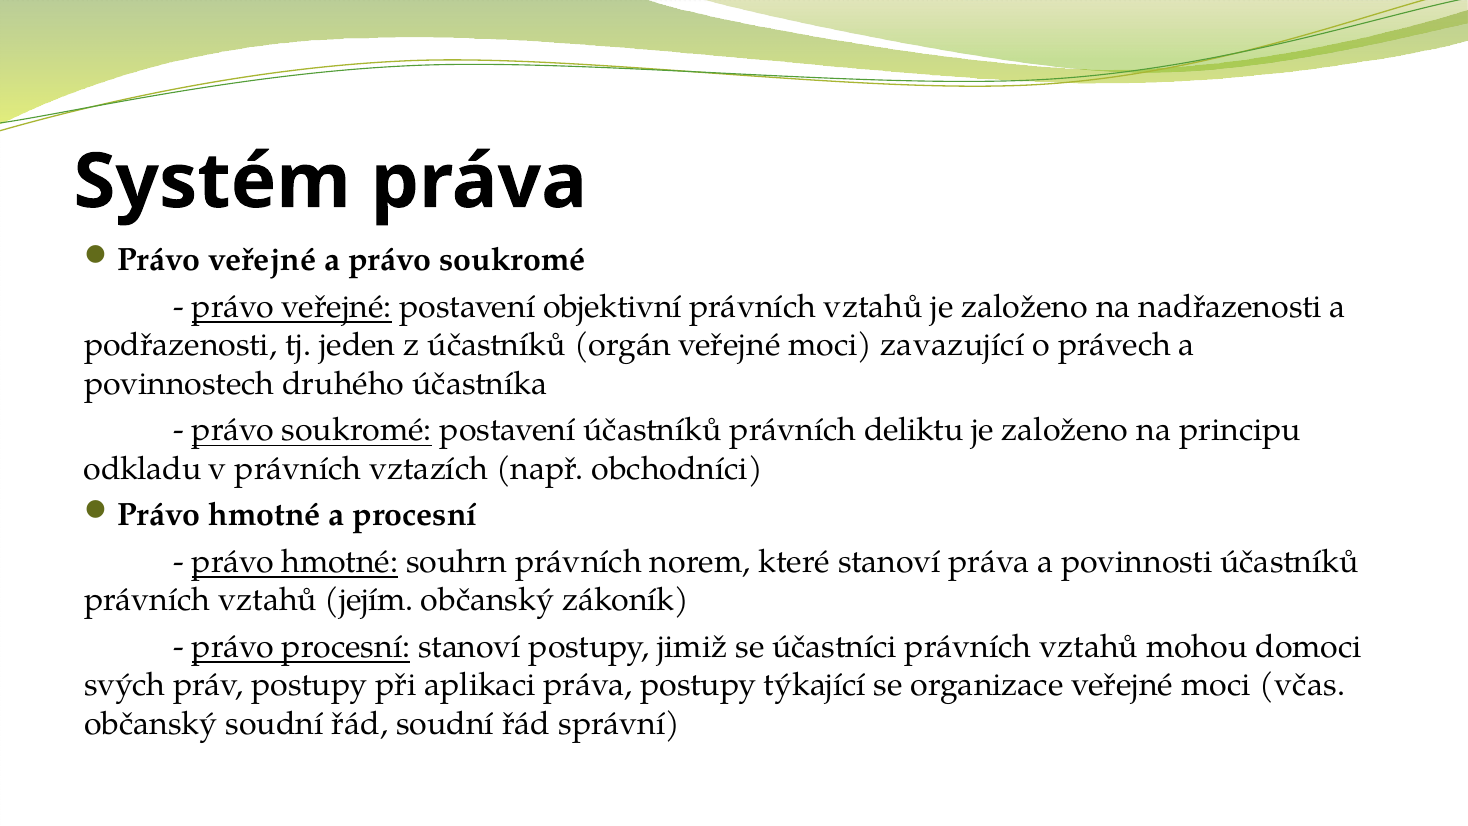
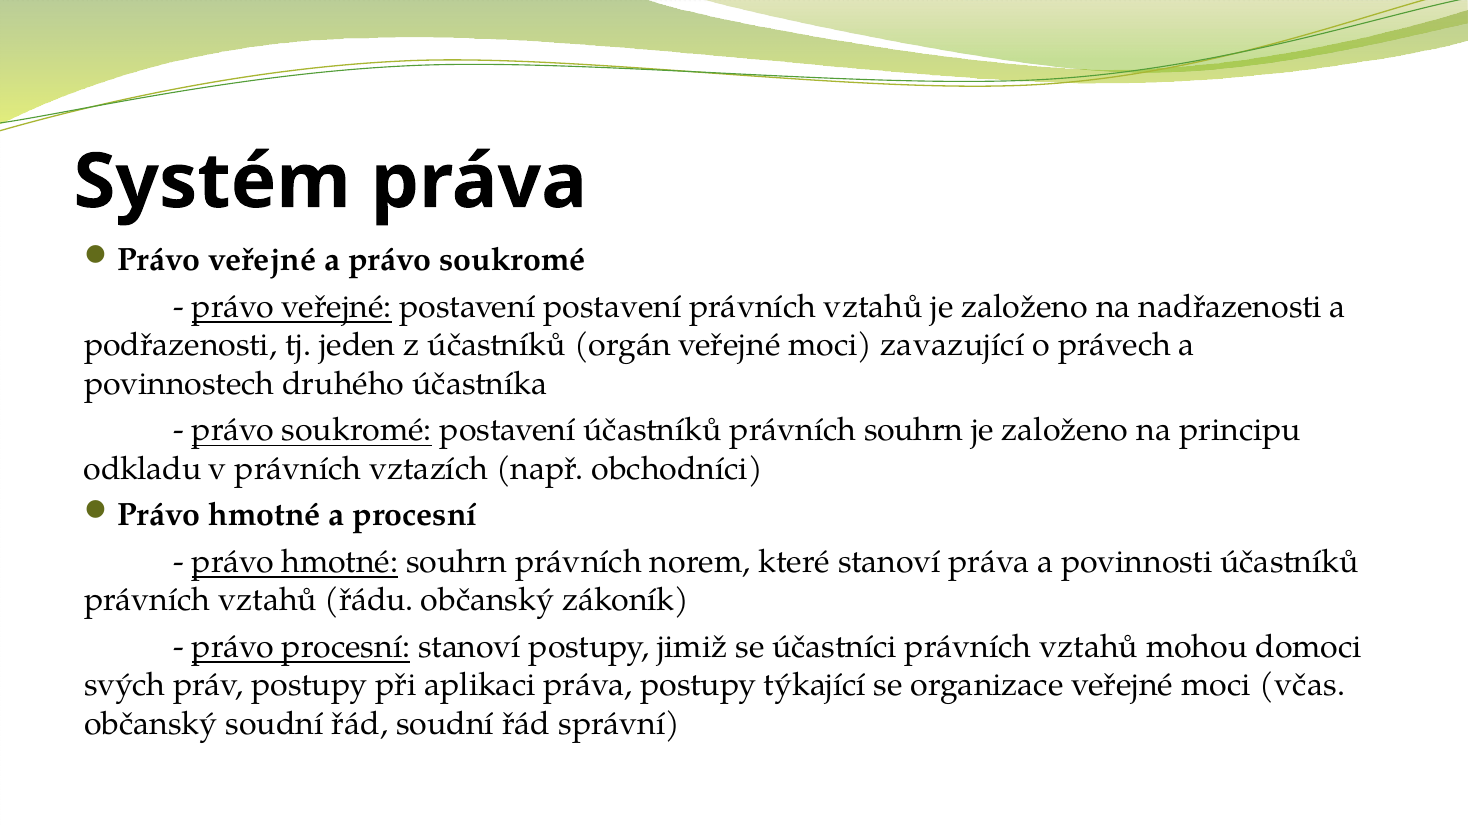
postavení objektivní: objektivní -> postavení (612, 306)
právních deliktu: deliktu -> souhrn (914, 430)
jejím: jejím -> řádu (369, 600)
